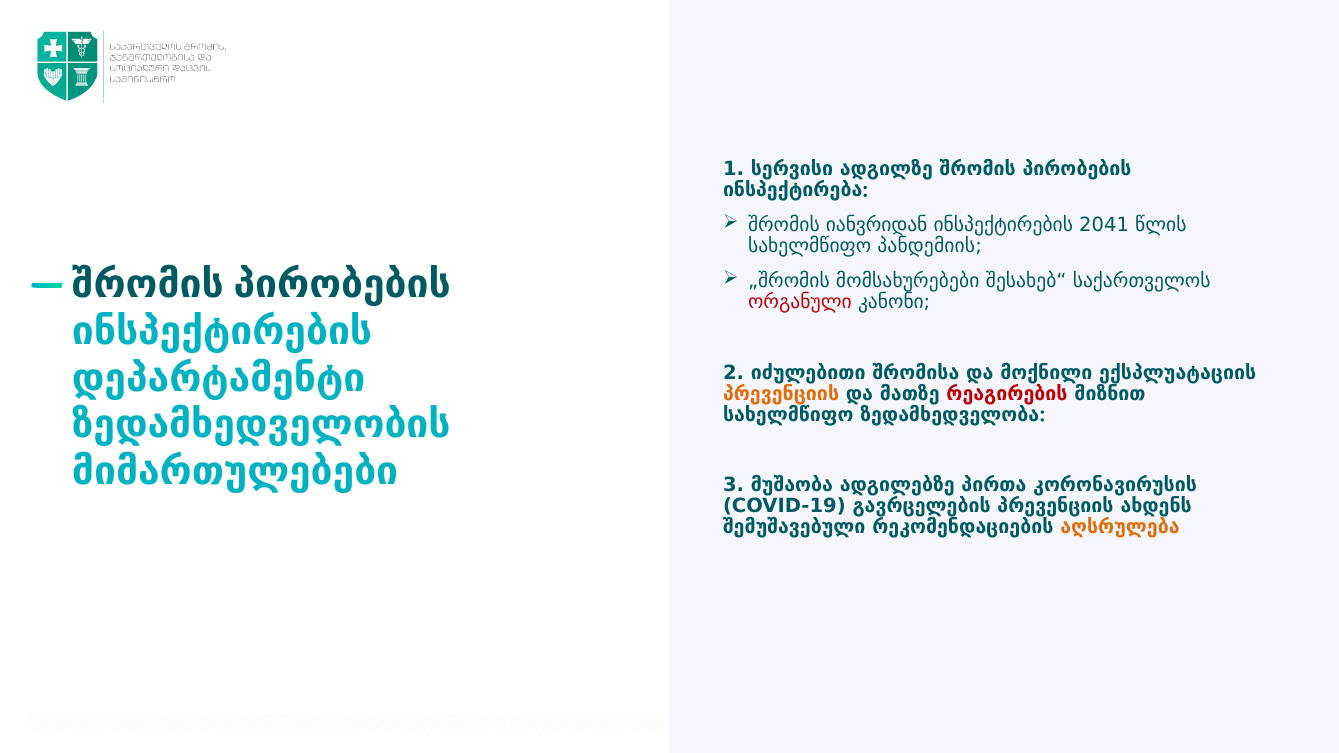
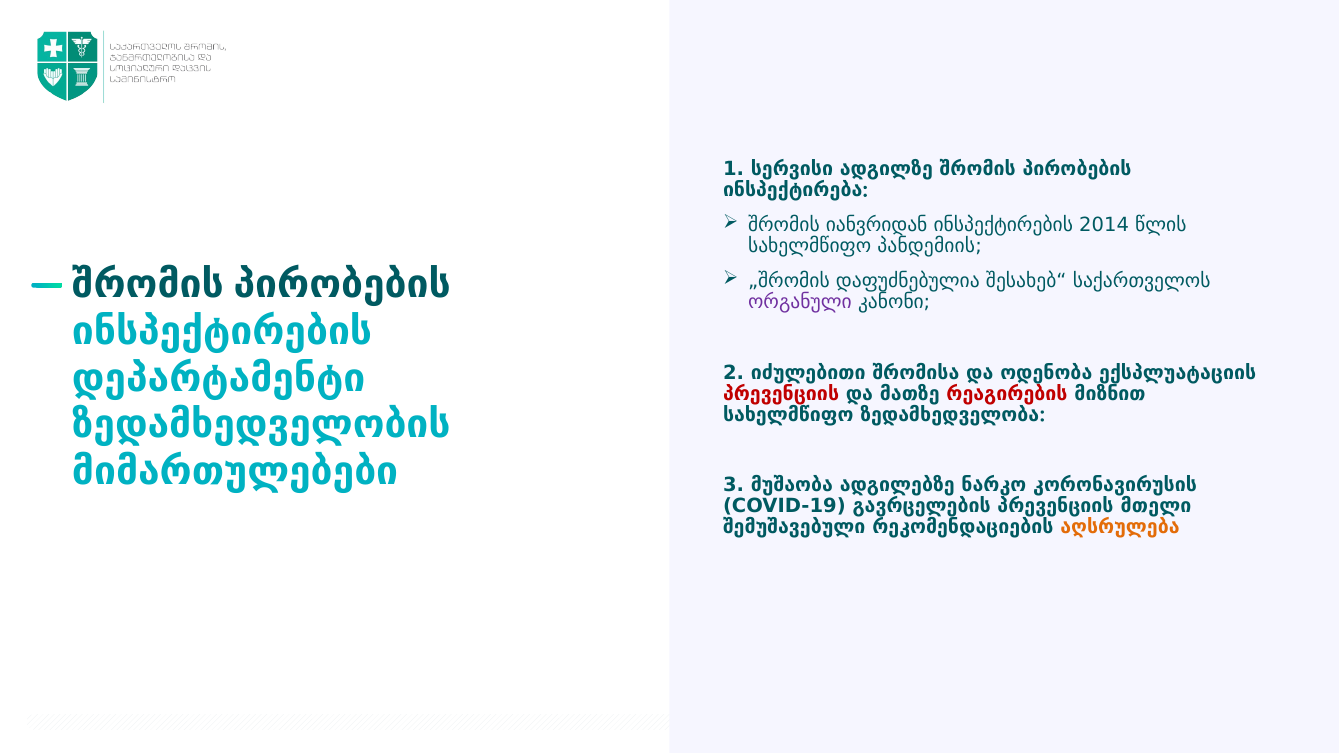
2041: 2041 -> 2014 (1104, 225)
მომსახურებები: მომსახურებები -> დაფუძნებულია (908, 282)
ორგანული colour: red -> purple (800, 303)
მოქნილი: მოქნილი -> ოდენობა (1046, 373)
პრევენციის colour: orange -> red (781, 394)
პირთა: პირთა -> ნარკო (994, 485)
ახდენს: ახდენს -> მთელი (1156, 506)
